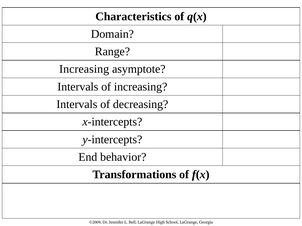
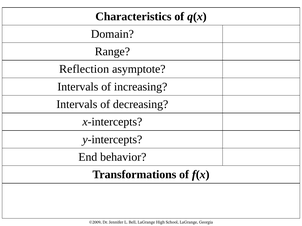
Increasing: Increasing -> Reflection (84, 69)
